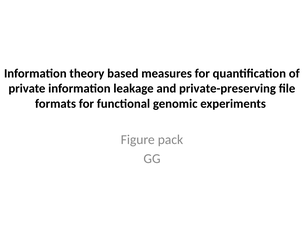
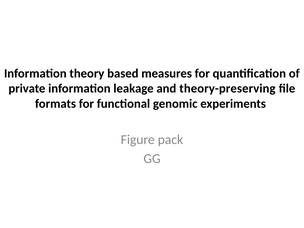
private-preserving: private-preserving -> theory-preserving (227, 89)
